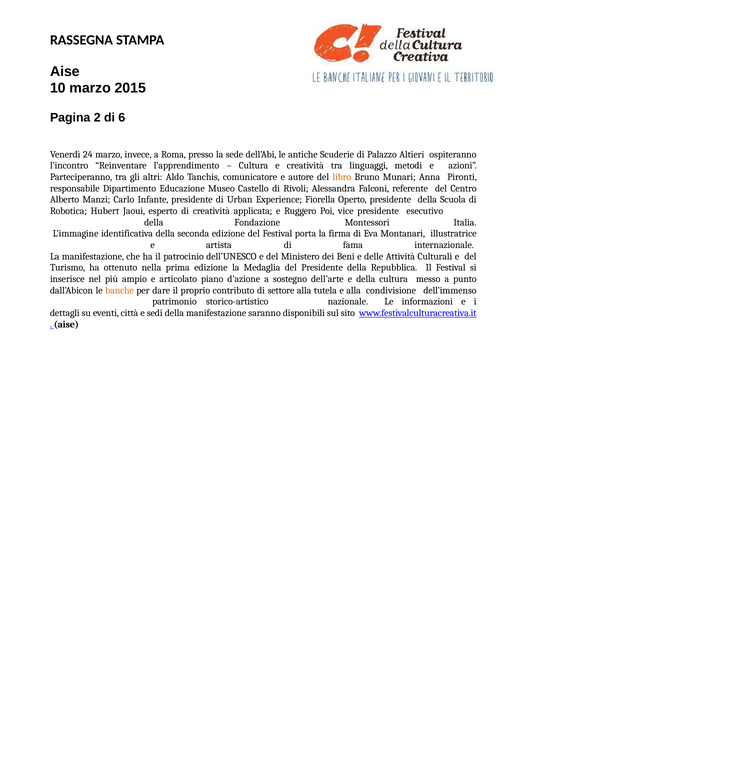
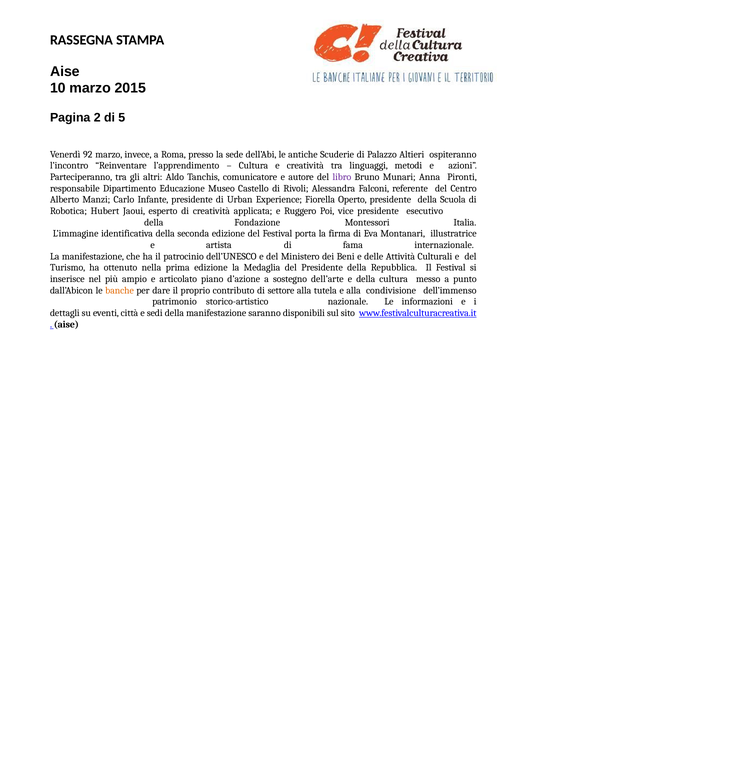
6: 6 -> 5 (122, 117)
24: 24 -> 92 (88, 154)
libro colour: orange -> purple (342, 177)
